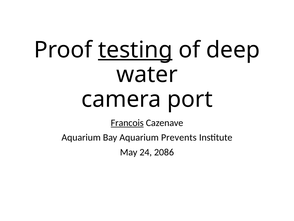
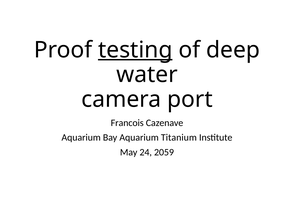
Francois underline: present -> none (127, 123)
Prevents: Prevents -> Titanium (179, 137)
2086: 2086 -> 2059 (164, 152)
